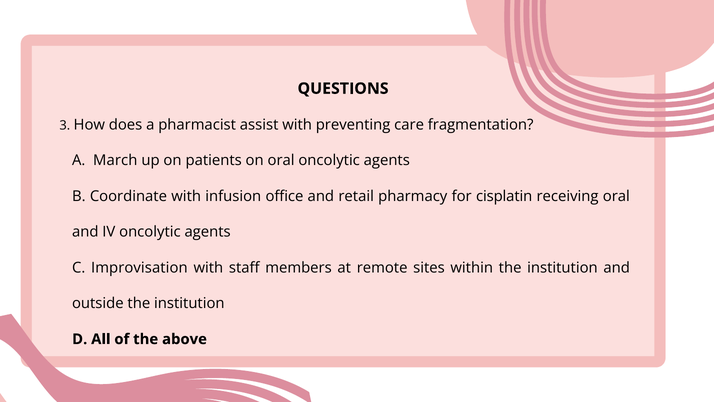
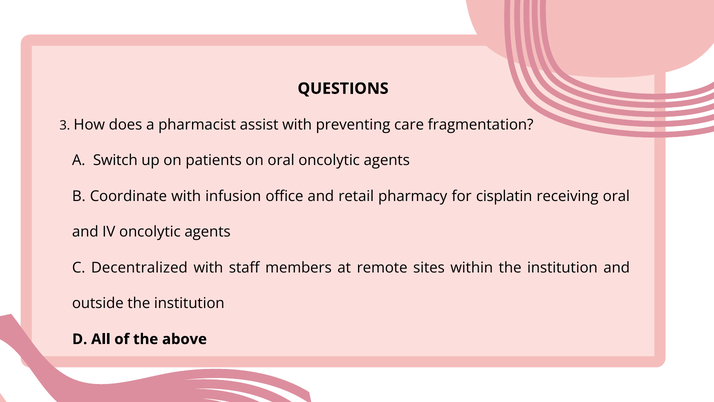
March: March -> Switch (115, 160)
Improvisation: Improvisation -> Decentralized (139, 267)
